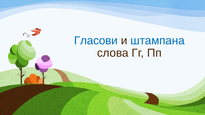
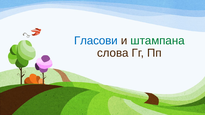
штампана colour: blue -> green (158, 41)
